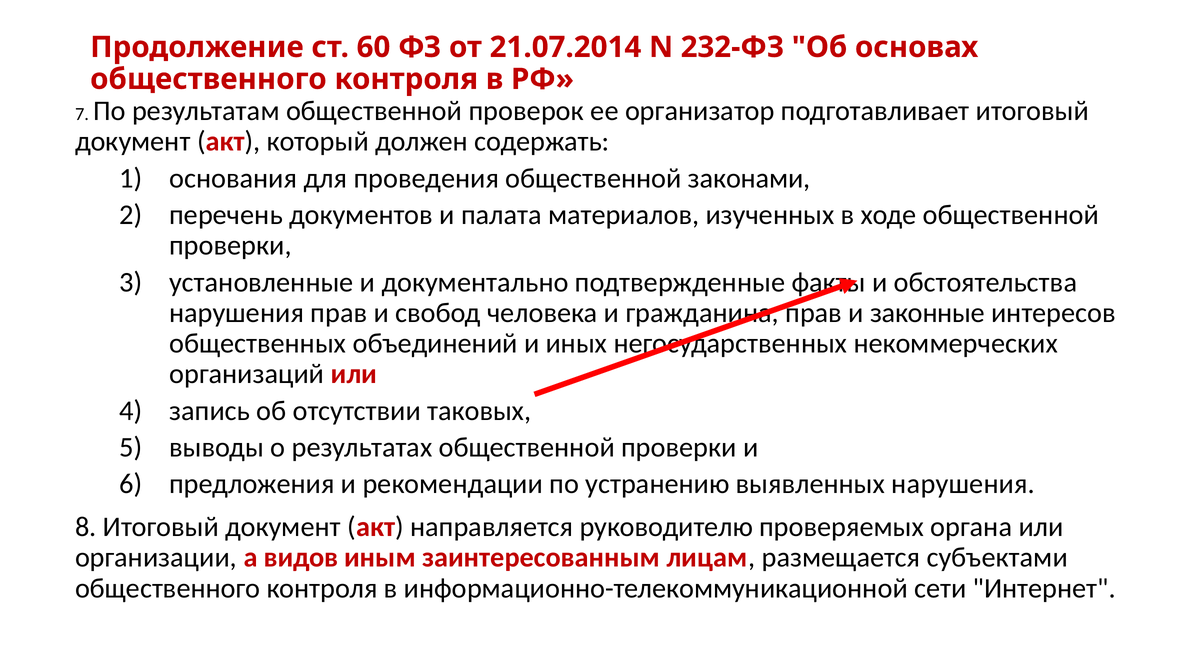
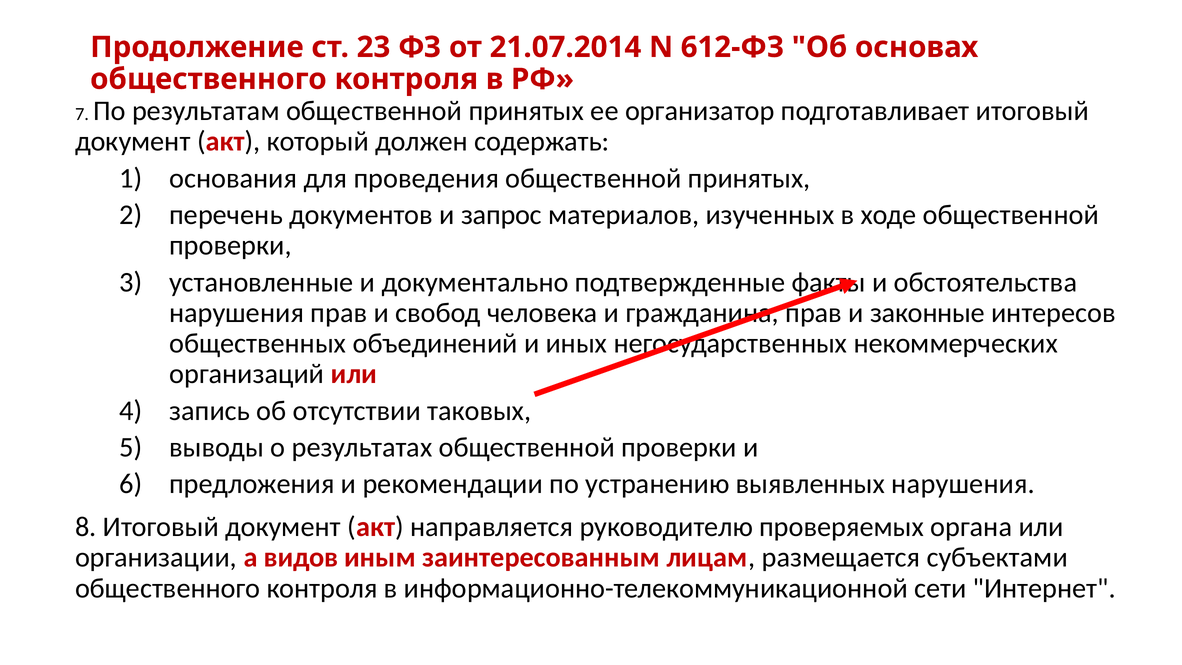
60: 60 -> 23 (373, 47)
232-ФЗ: 232-ФЗ -> 612-ФЗ (733, 47)
результатам общественной проверок: проверок -> принятых (526, 111)
проведения общественной законами: законами -> принятых (749, 178)
палата: палата -> запрос (501, 215)
